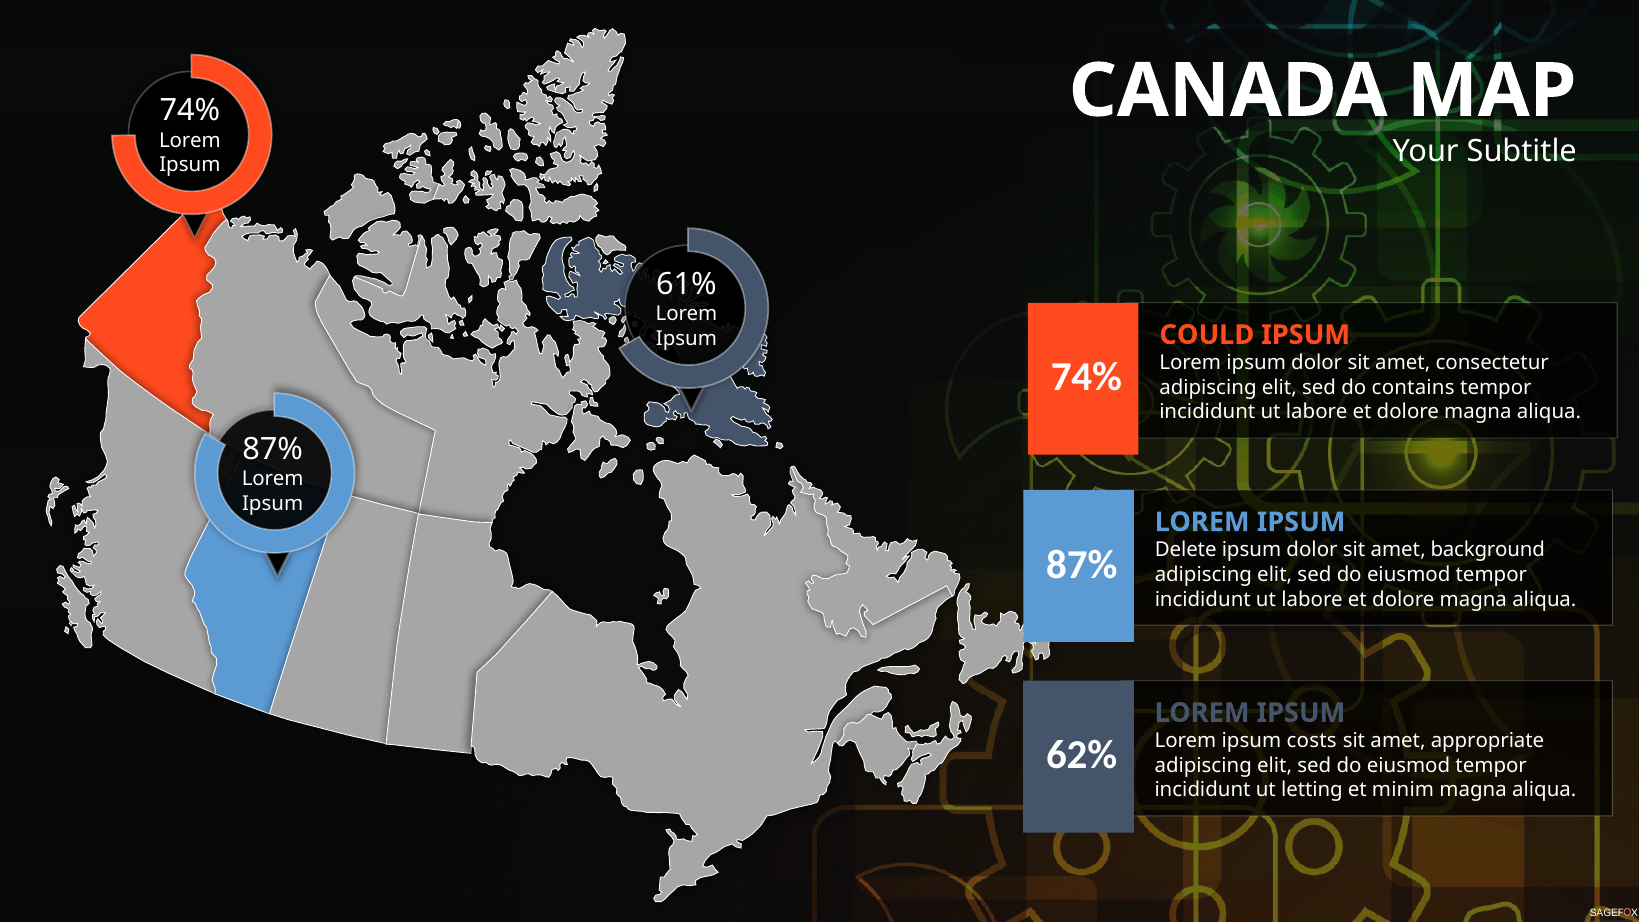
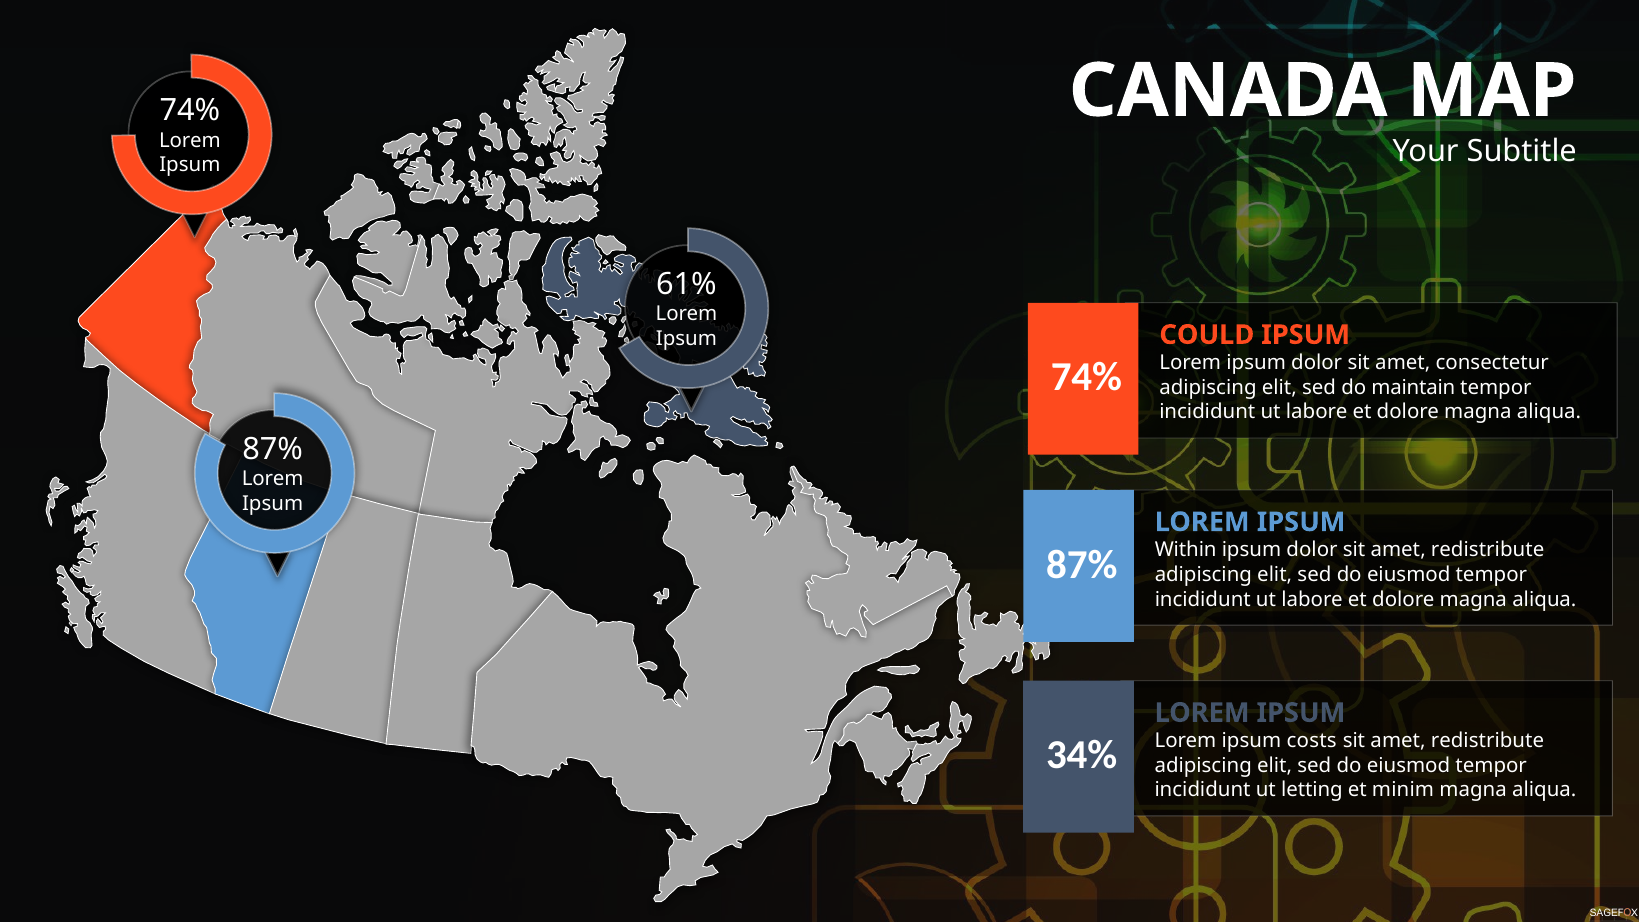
contains: contains -> maintain (1413, 388)
Delete: Delete -> Within (1186, 550)
dolor sit amet background: background -> redistribute (1488, 550)
appropriate: appropriate -> redistribute (1487, 741)
62%: 62% -> 34% (1082, 755)
